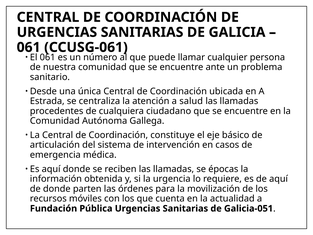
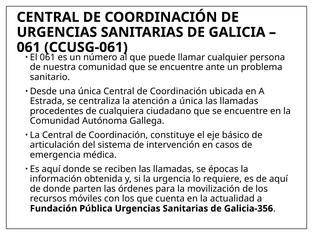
a salud: salud -> única (191, 101)
Galicia-051: Galicia-051 -> Galicia-356 (249, 208)
